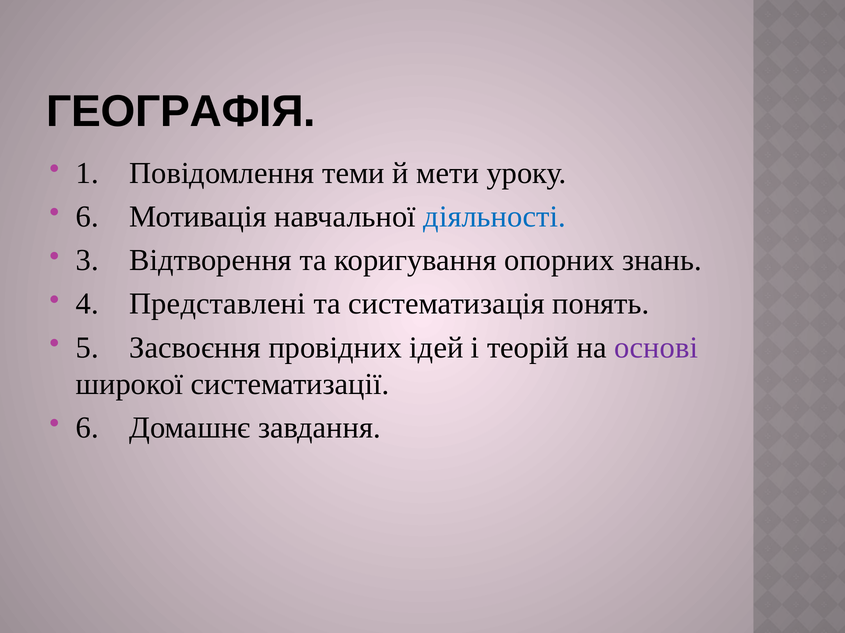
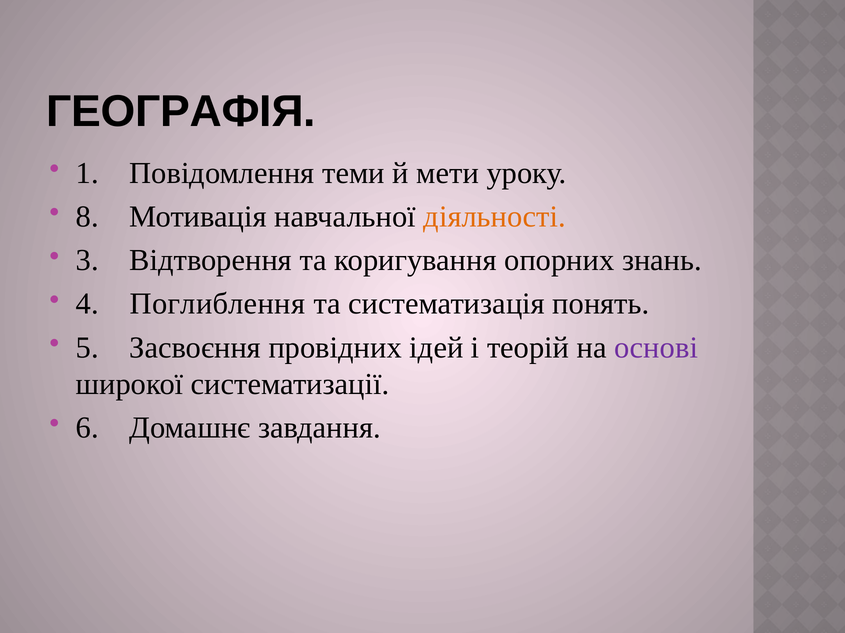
6: 6 -> 8 (87, 217)
діяльності colour: blue -> orange (495, 217)
Представлені: Представлені -> Поглиблення (217, 304)
